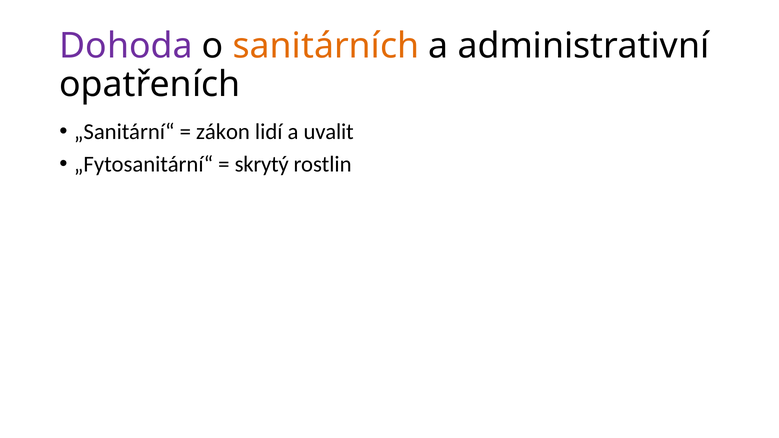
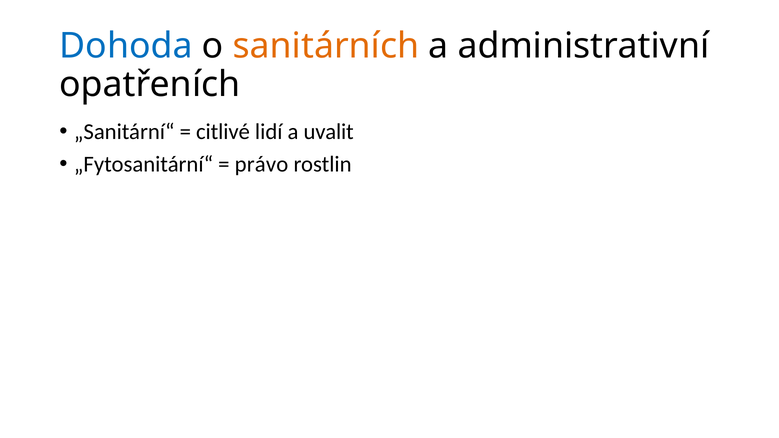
Dohoda colour: purple -> blue (126, 46)
zákon: zákon -> citlivé (223, 132)
skrytý: skrytý -> právo (261, 164)
